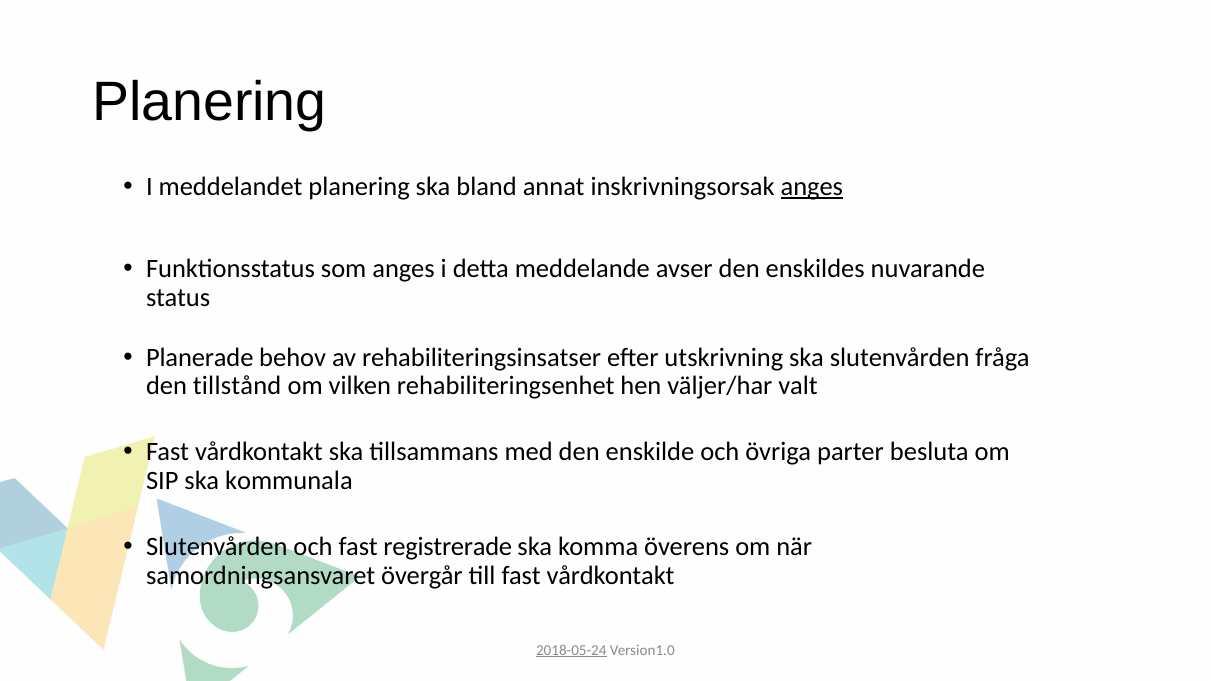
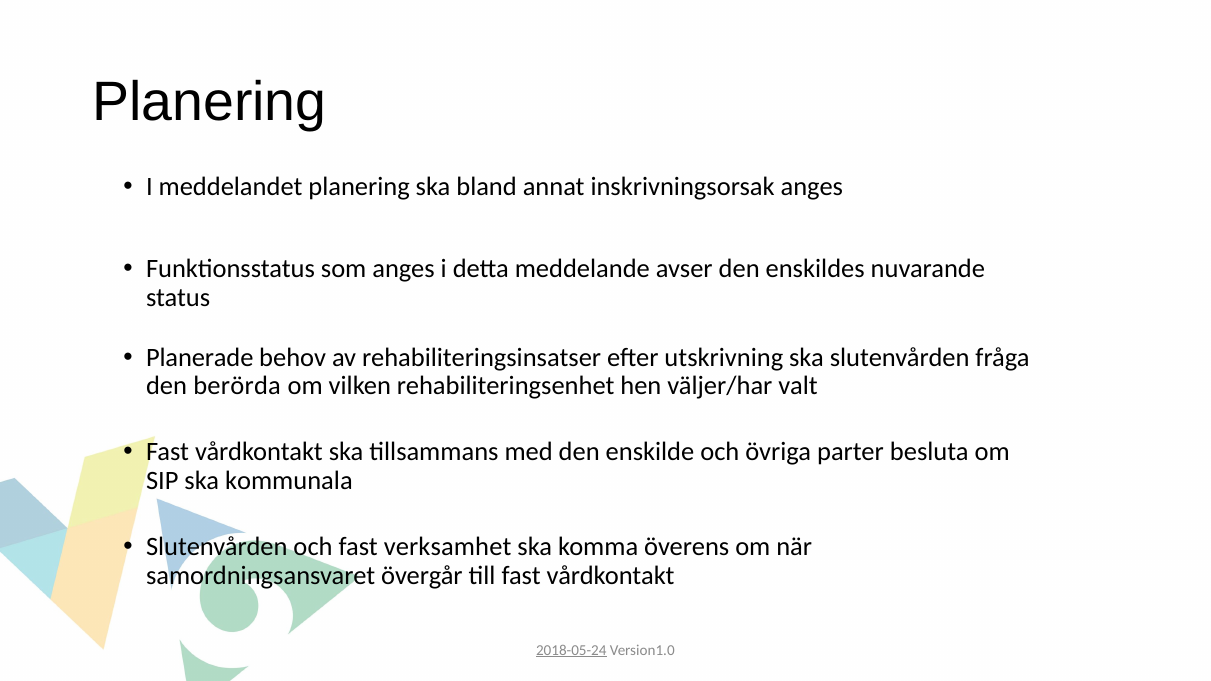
anges underline: present -> none (812, 187)
tillstånd: tillstånd -> berörda (237, 386)
registrerade: registrerade -> verksamhet (448, 547)
